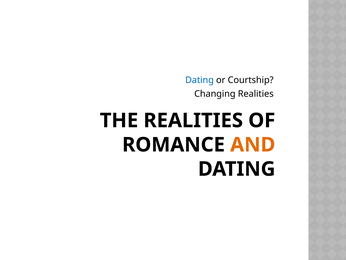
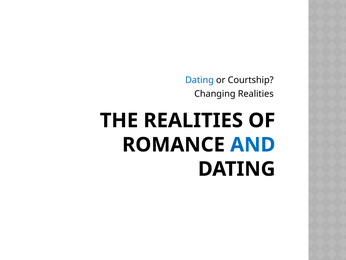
AND colour: orange -> blue (253, 145)
